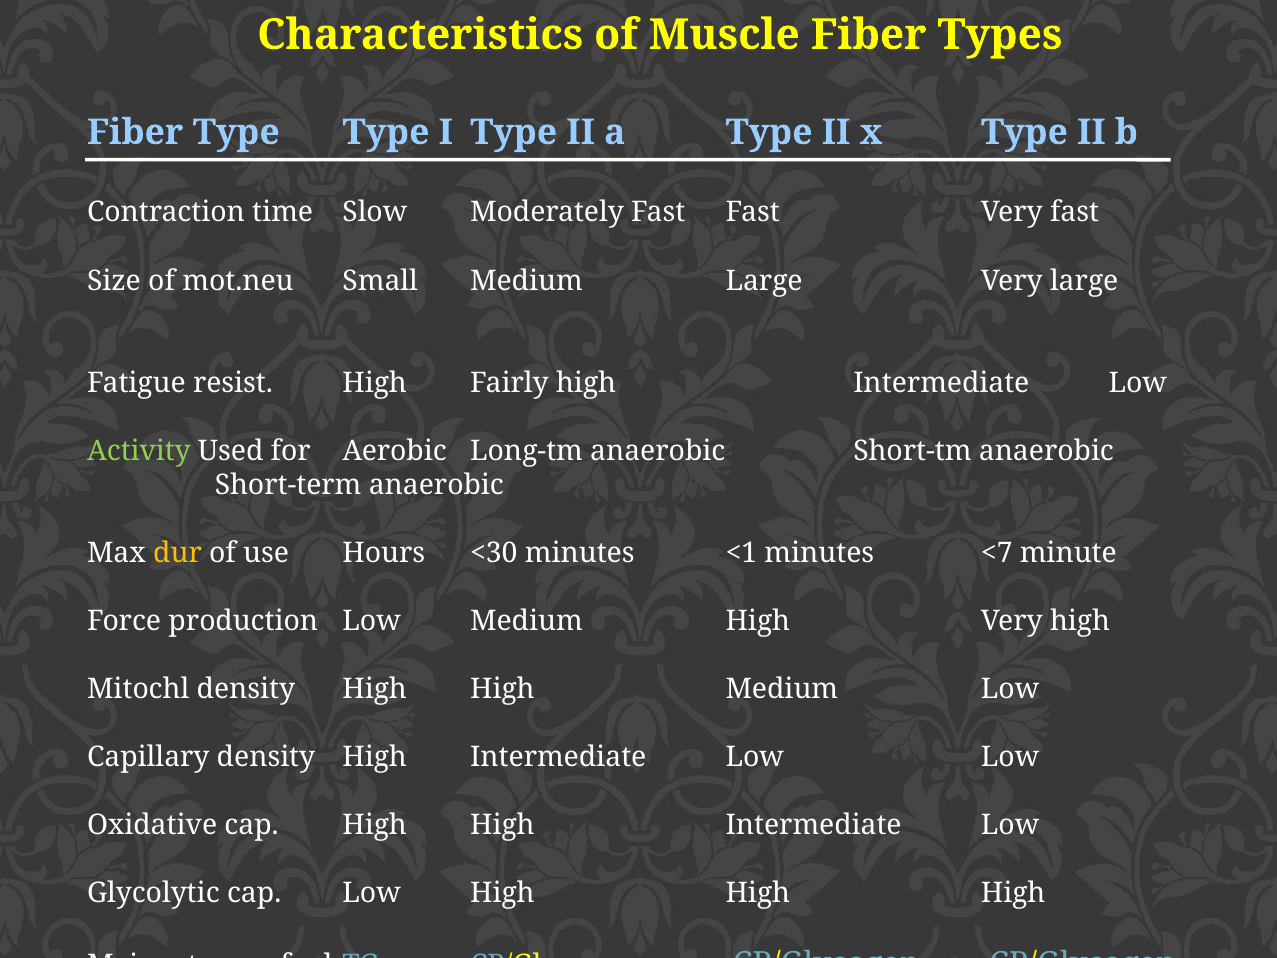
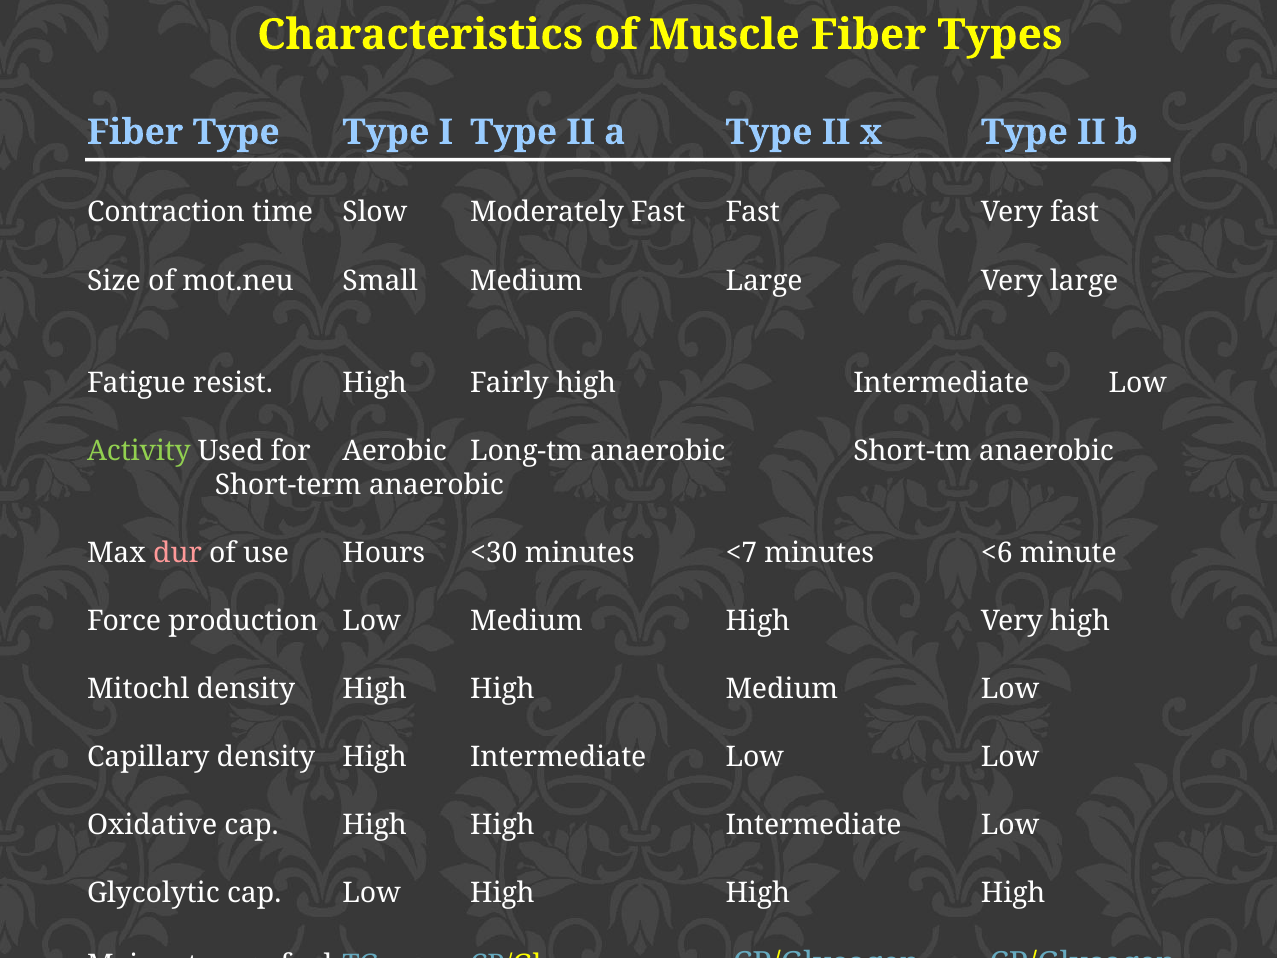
dur colour: yellow -> pink (178, 553)
<1: <1 -> <7 (741, 553)
<7: <7 -> <6 (997, 553)
